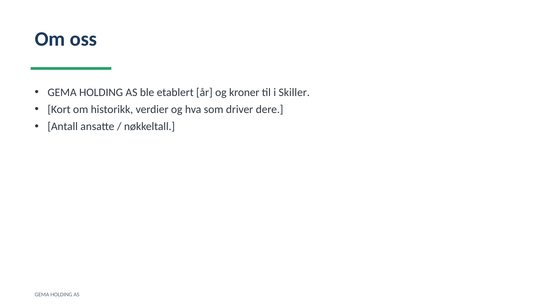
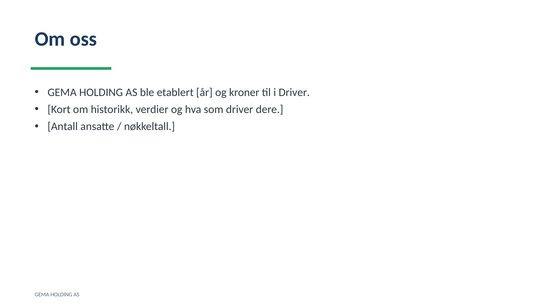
i Skiller: Skiller -> Driver (294, 92)
